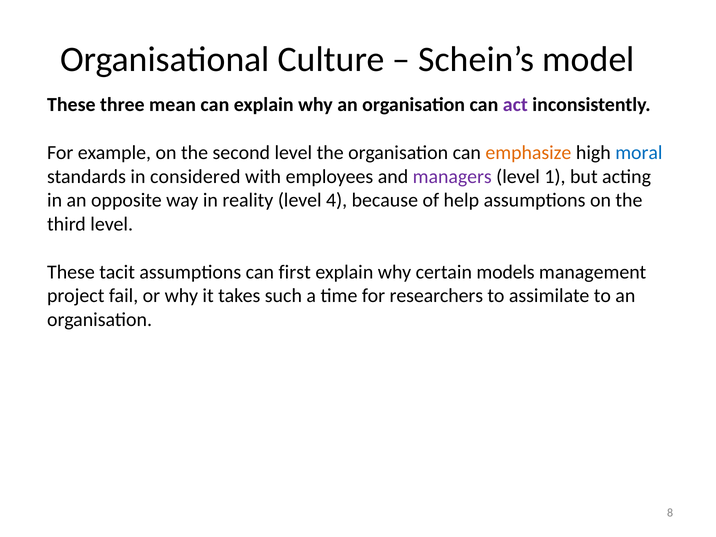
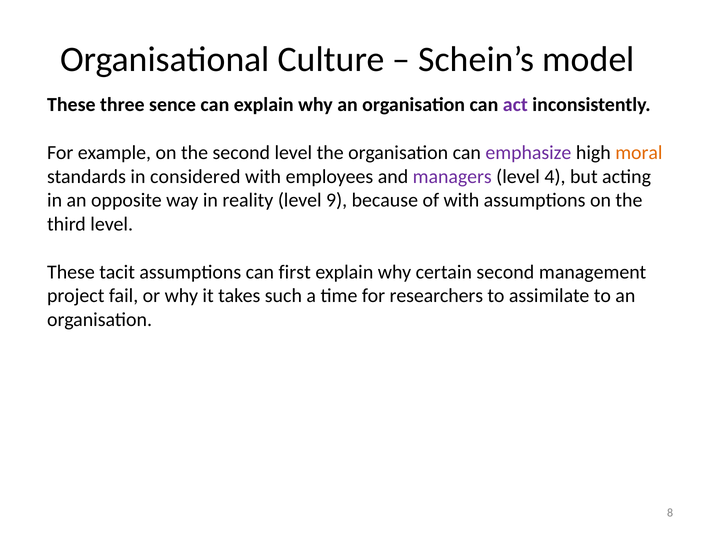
mean: mean -> sence (173, 105)
emphasize colour: orange -> purple (528, 153)
moral colour: blue -> orange (639, 153)
1: 1 -> 4 (555, 177)
4: 4 -> 9 (337, 200)
of help: help -> with (461, 200)
certain models: models -> second (505, 272)
